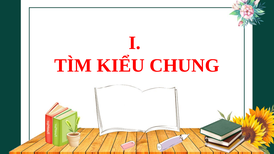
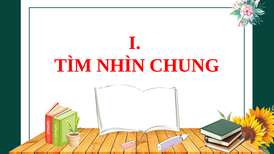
KIỂU: KIỂU -> NHÌN (121, 66)
